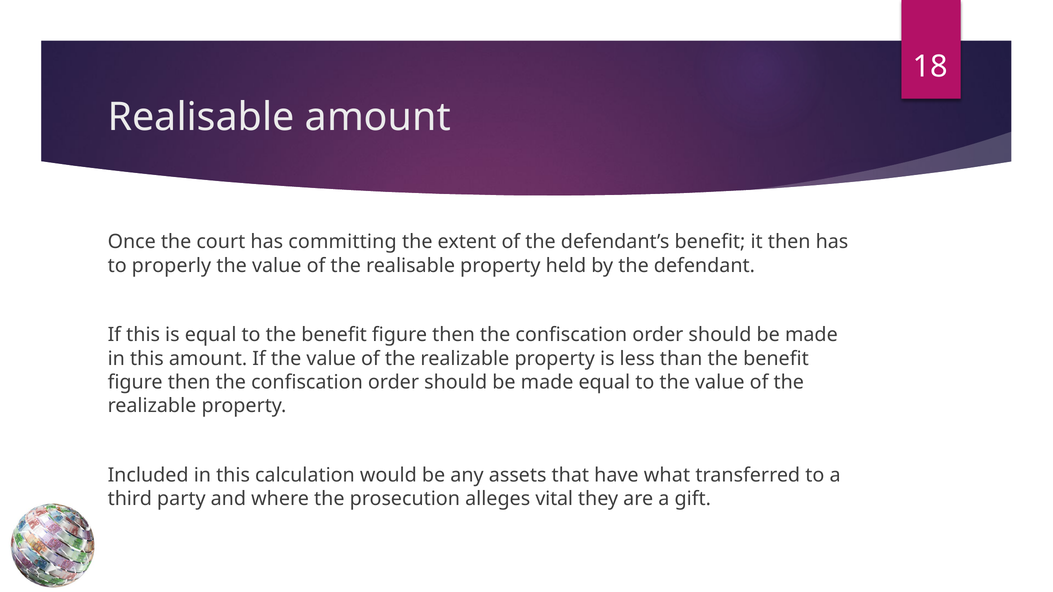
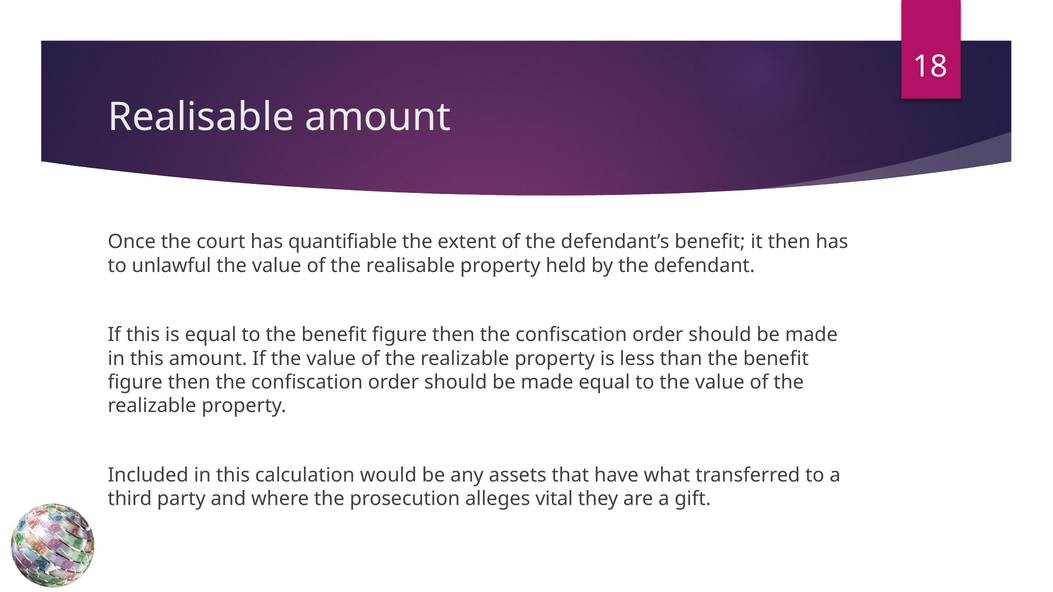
committing: committing -> quantifiable (343, 242)
properly: properly -> unlawful (172, 266)
